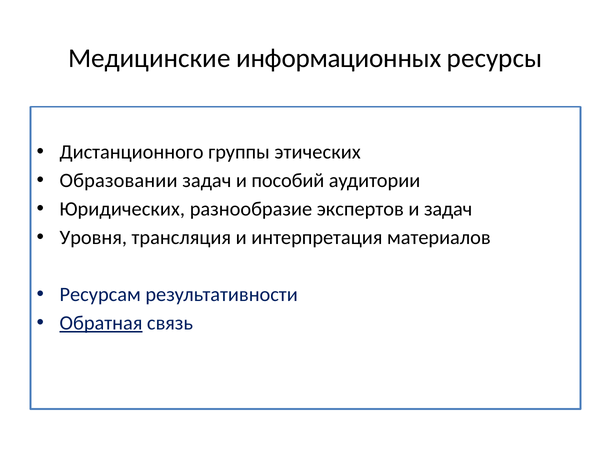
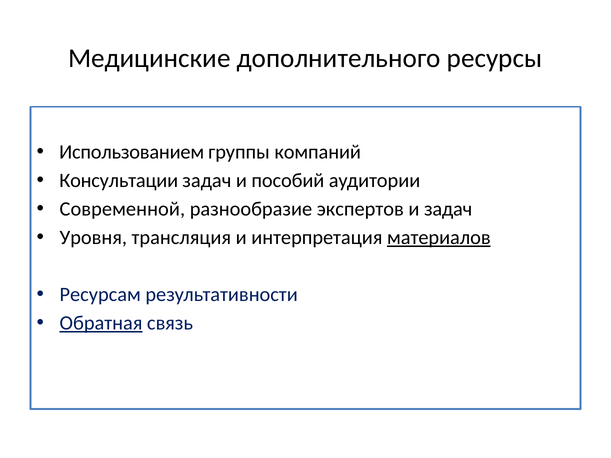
информационных: информационных -> дополнительного (339, 58)
Дистанционного: Дистанционного -> Использованием (132, 152)
этических: этических -> компаний (318, 152)
Образовании: Образовании -> Консультации (119, 181)
Юридических: Юридических -> Современной (122, 209)
материалов underline: none -> present (439, 238)
